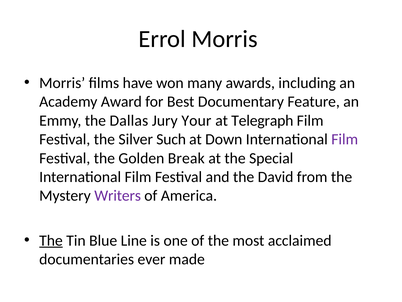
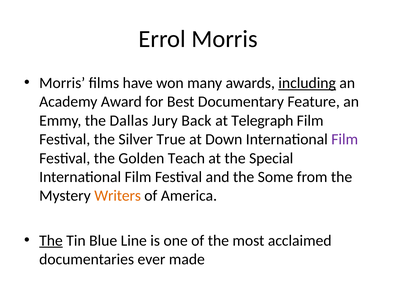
including underline: none -> present (307, 83)
Your: Your -> Back (196, 120)
Such: Such -> True (171, 139)
Break: Break -> Teach (186, 158)
David: David -> Some (276, 177)
Writers colour: purple -> orange (118, 195)
